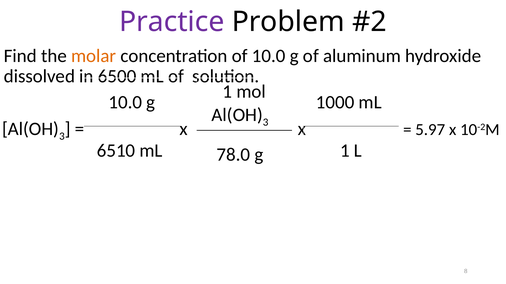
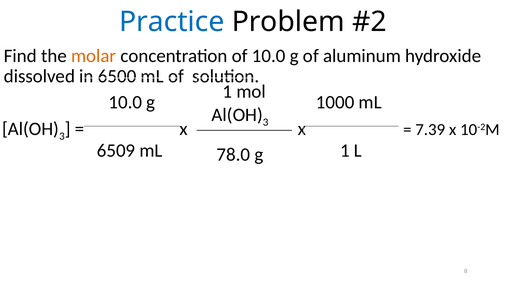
Practice colour: purple -> blue (172, 22)
5.97: 5.97 -> 7.39 (430, 130)
6510: 6510 -> 6509 (116, 151)
